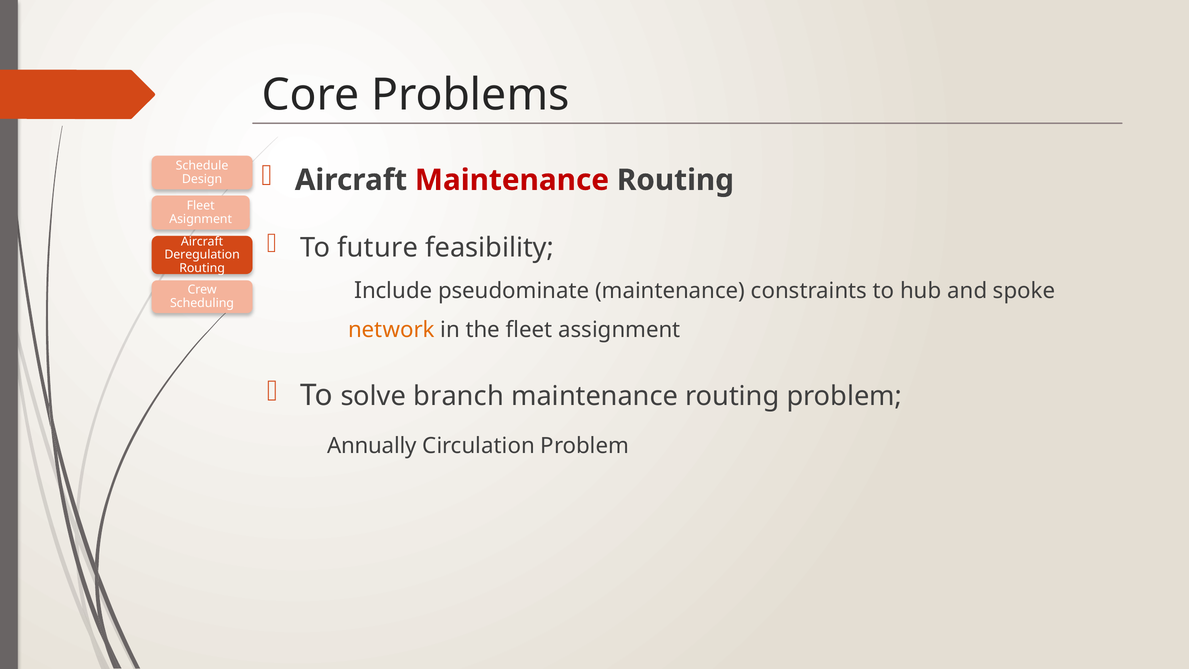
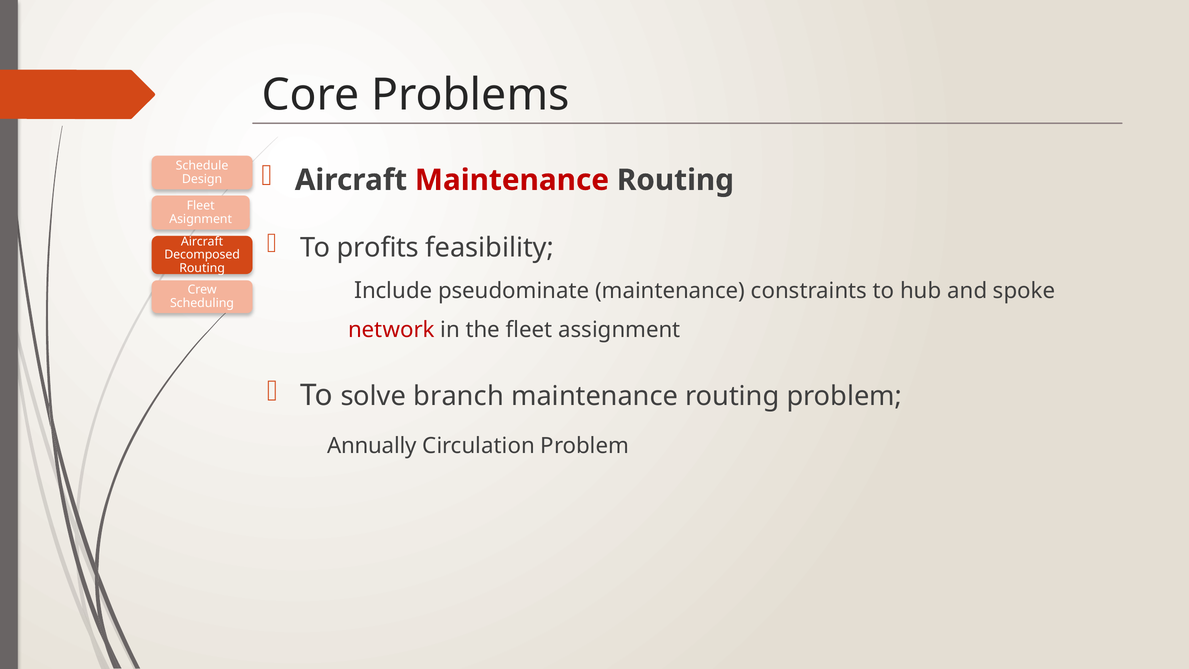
future: future -> profits (378, 248)
Deregulation: Deregulation -> Decomposed (202, 255)
network colour: orange -> red (391, 330)
